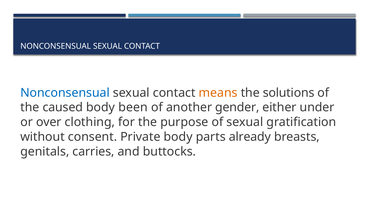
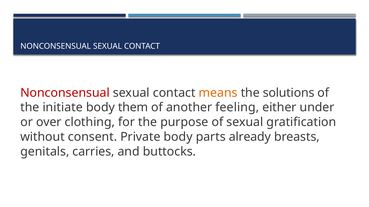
Nonconsensual colour: blue -> red (65, 93)
caused: caused -> initiate (63, 108)
been: been -> them (133, 108)
gender: gender -> feeling (237, 108)
